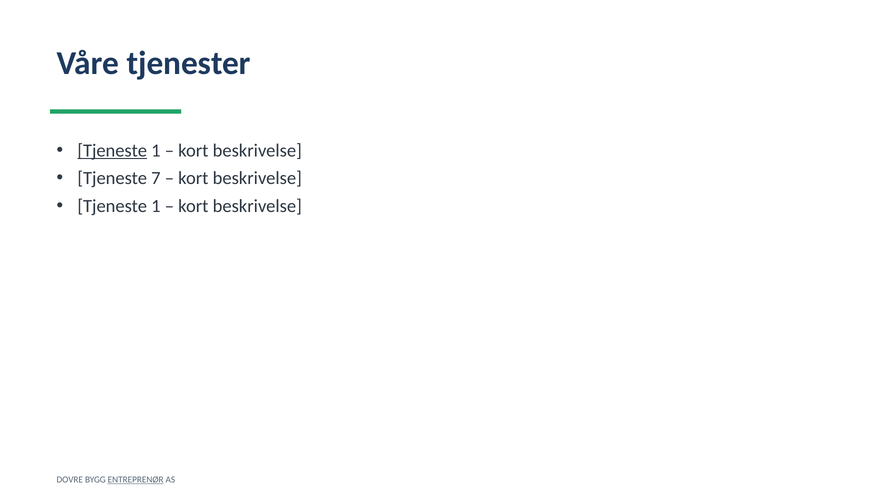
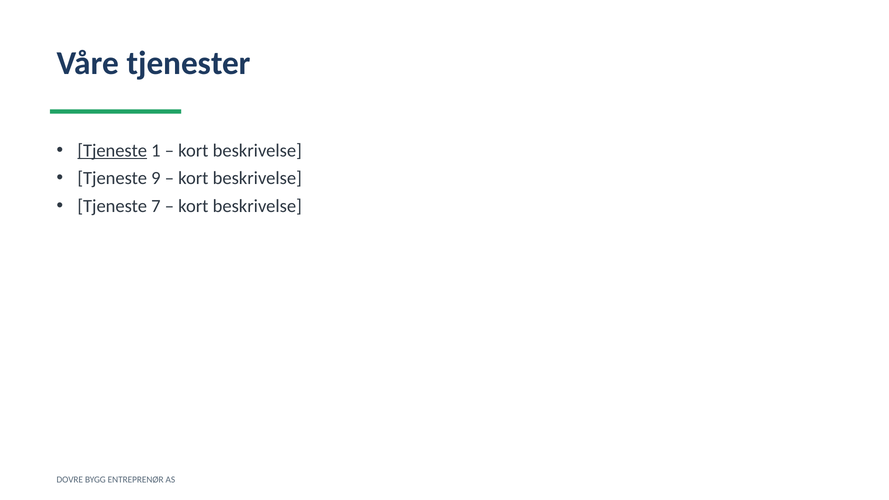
7: 7 -> 9 (156, 178)
1: 1 -> 7 (156, 206)
ENTREPRENØR underline: present -> none (136, 480)
